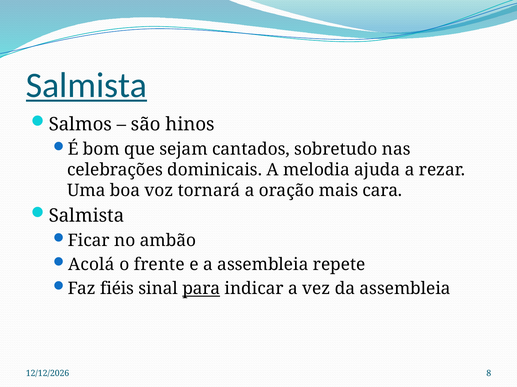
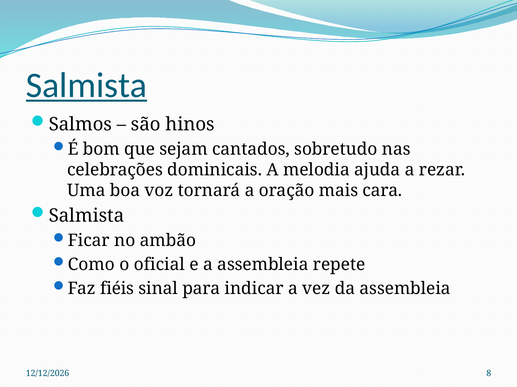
Acolá: Acolá -> Como (91, 265)
frente: frente -> oficial (159, 265)
para underline: present -> none (201, 289)
